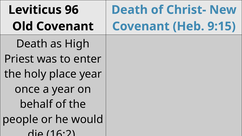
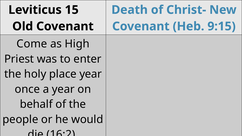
96: 96 -> 15 (72, 10)
Death: Death -> Come (32, 44)
